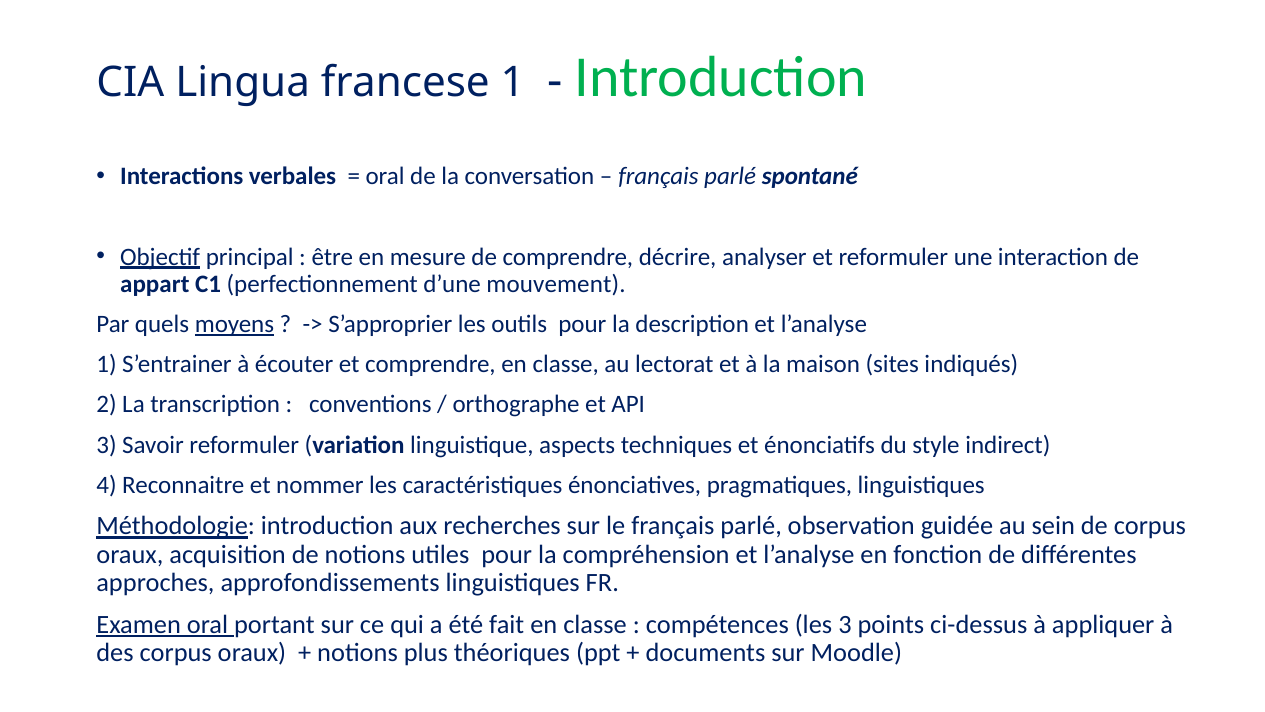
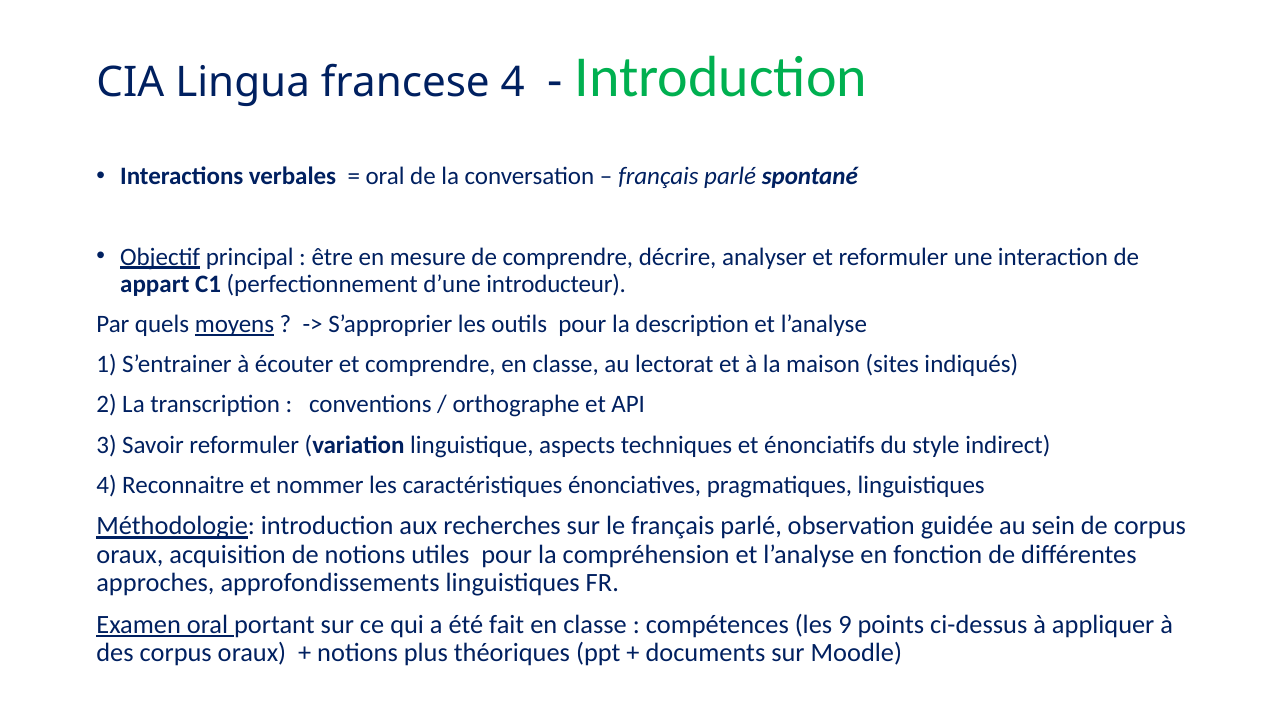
francese 1: 1 -> 4 (513, 83)
mouvement: mouvement -> introducteur (556, 284)
les 3: 3 -> 9 (845, 624)
